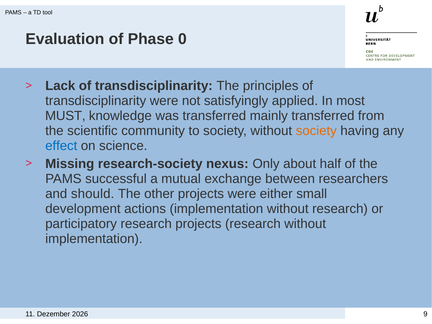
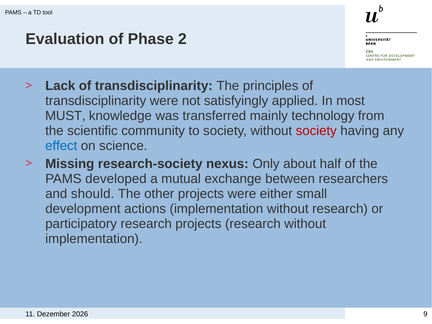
0: 0 -> 2 (182, 39)
mainly transferred: transferred -> technology (323, 116)
society colour: orange -> red (316, 131)
successful: successful -> developed (116, 179)
